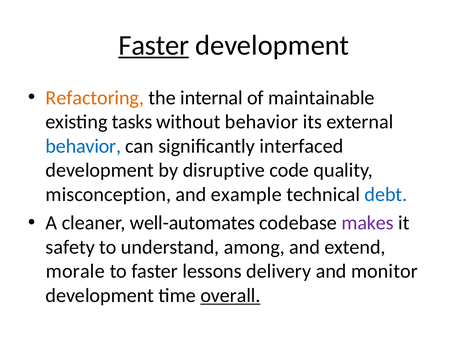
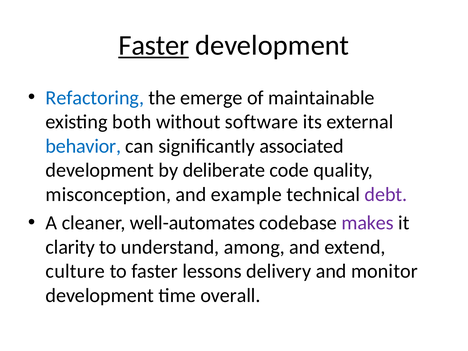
Refactoring colour: orange -> blue (95, 98)
internal: internal -> emerge (211, 98)
tasks: tasks -> both (132, 122)
without behavior: behavior -> software (262, 122)
interfaced: interfaced -> associated (302, 146)
disruptive: disruptive -> deliberate (224, 170)
debt colour: blue -> purple (386, 195)
safety: safety -> clarity (70, 247)
morale: morale -> culture (75, 271)
overall underline: present -> none (230, 295)
